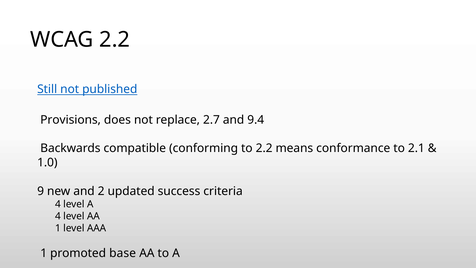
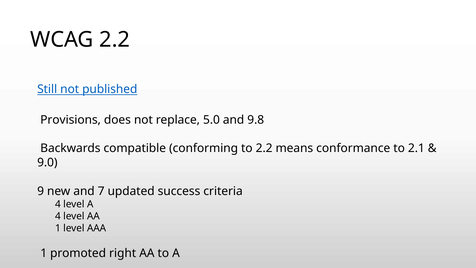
2.7: 2.7 -> 5.0 (211, 120)
9.4: 9.4 -> 9.8 (256, 120)
1.0: 1.0 -> 9.0 (47, 163)
2: 2 -> 7 (101, 191)
base: base -> right (123, 253)
